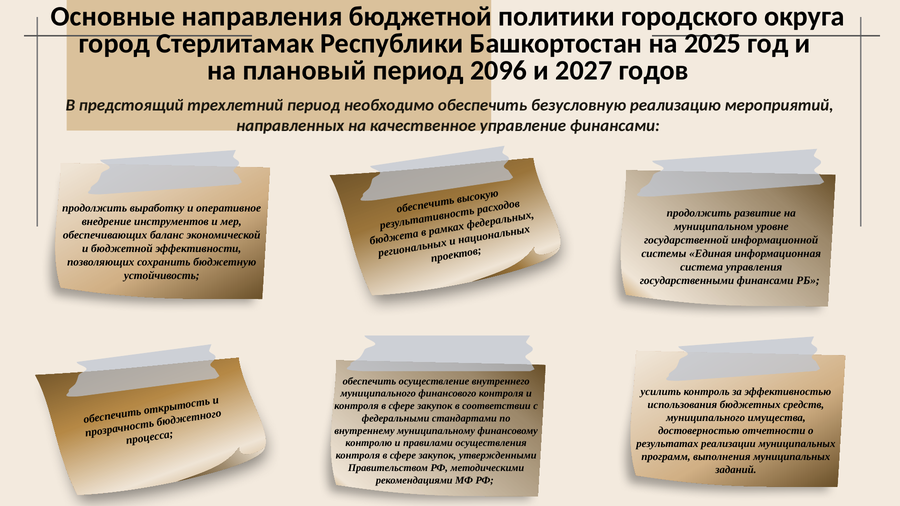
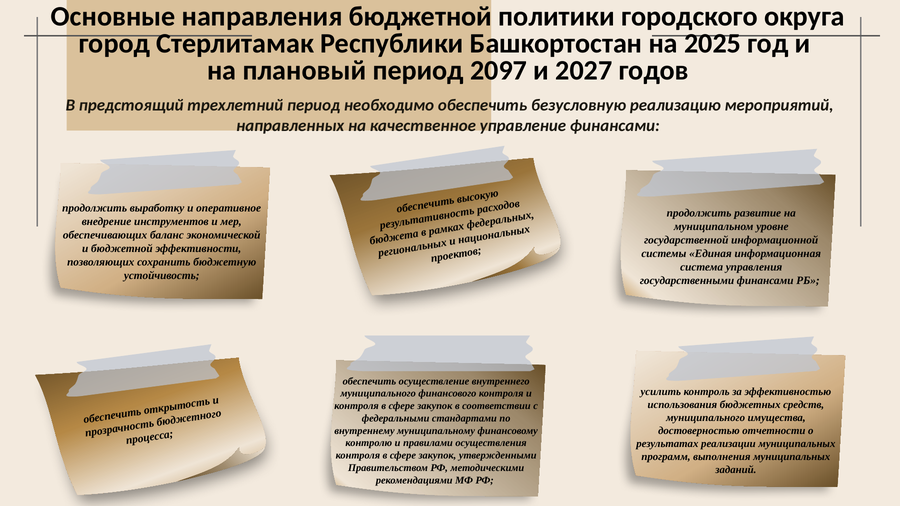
2096: 2096 -> 2097 (499, 70)
